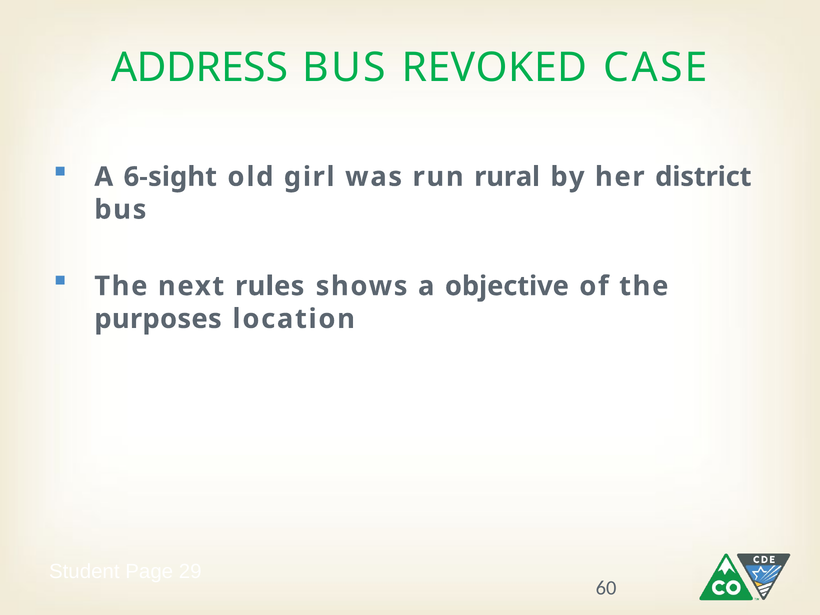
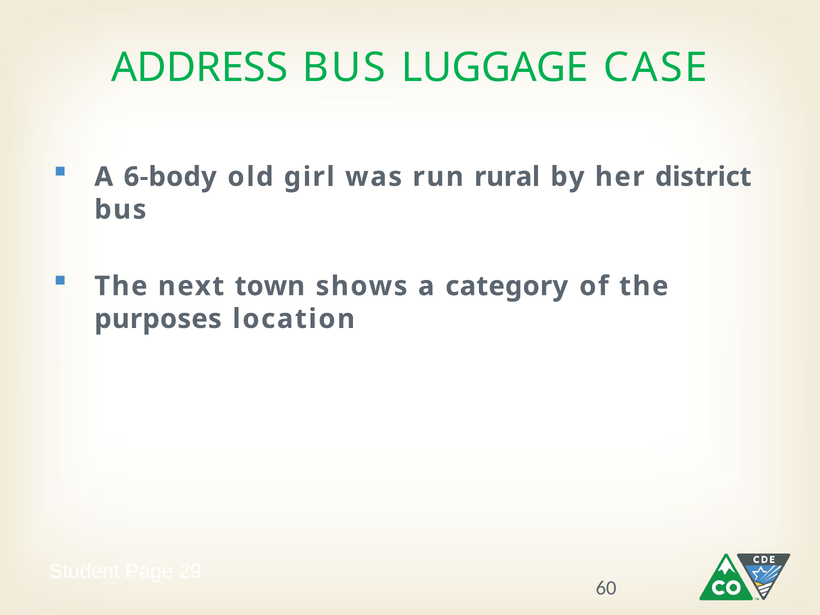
REVOKED: REVOKED -> LUGGAGE (495, 68)
6-sight: 6-sight -> 6-body (170, 177)
rules: rules -> town (270, 286)
objective: objective -> category (507, 286)
